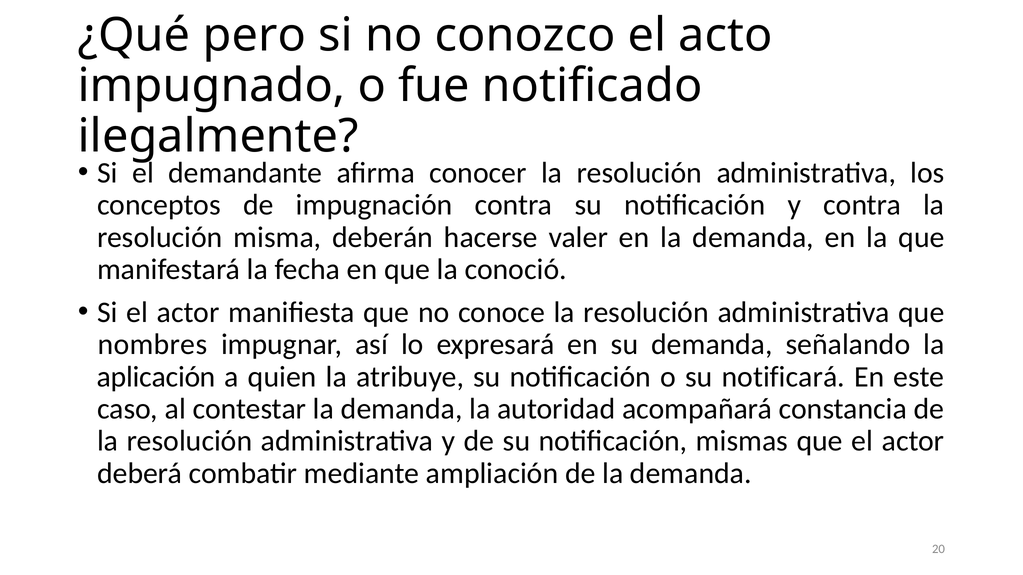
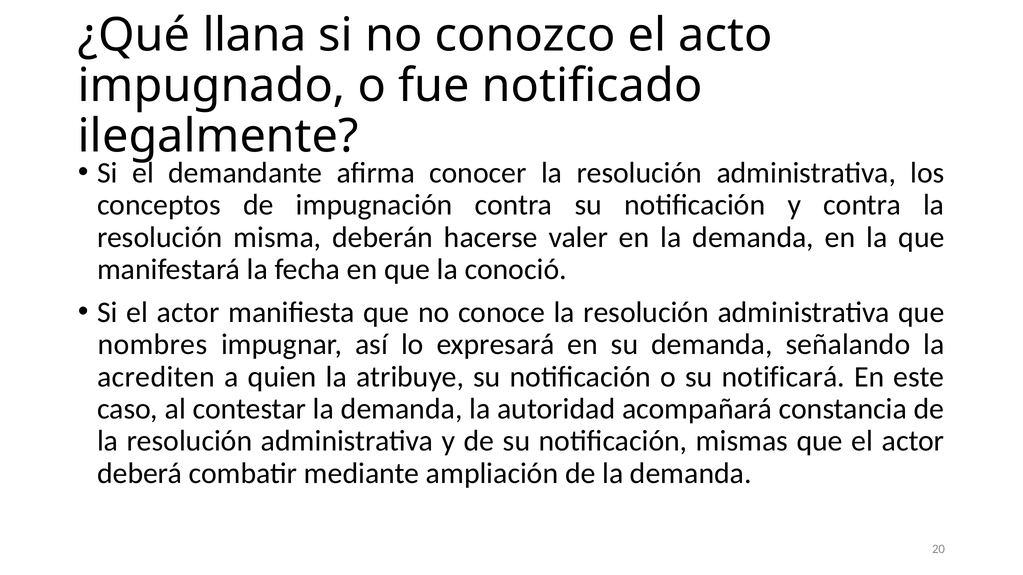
pero: pero -> llana (255, 35)
aplicación: aplicación -> acrediten (156, 377)
